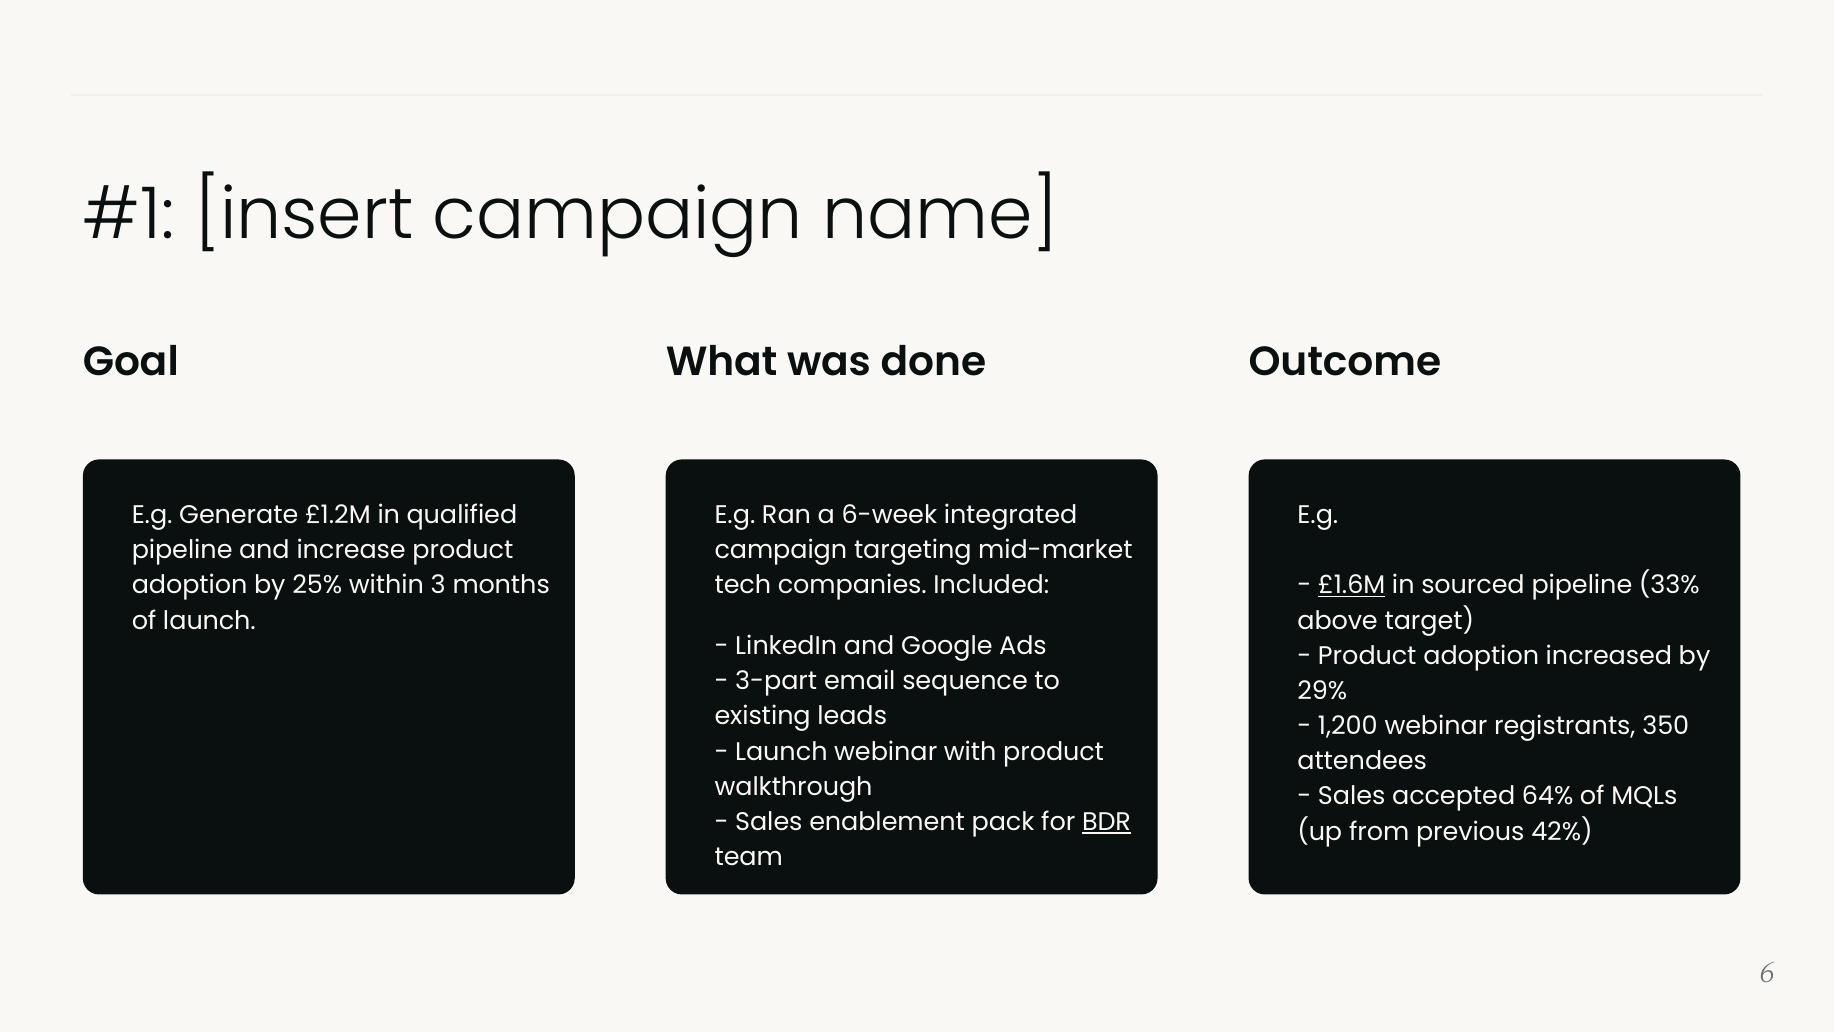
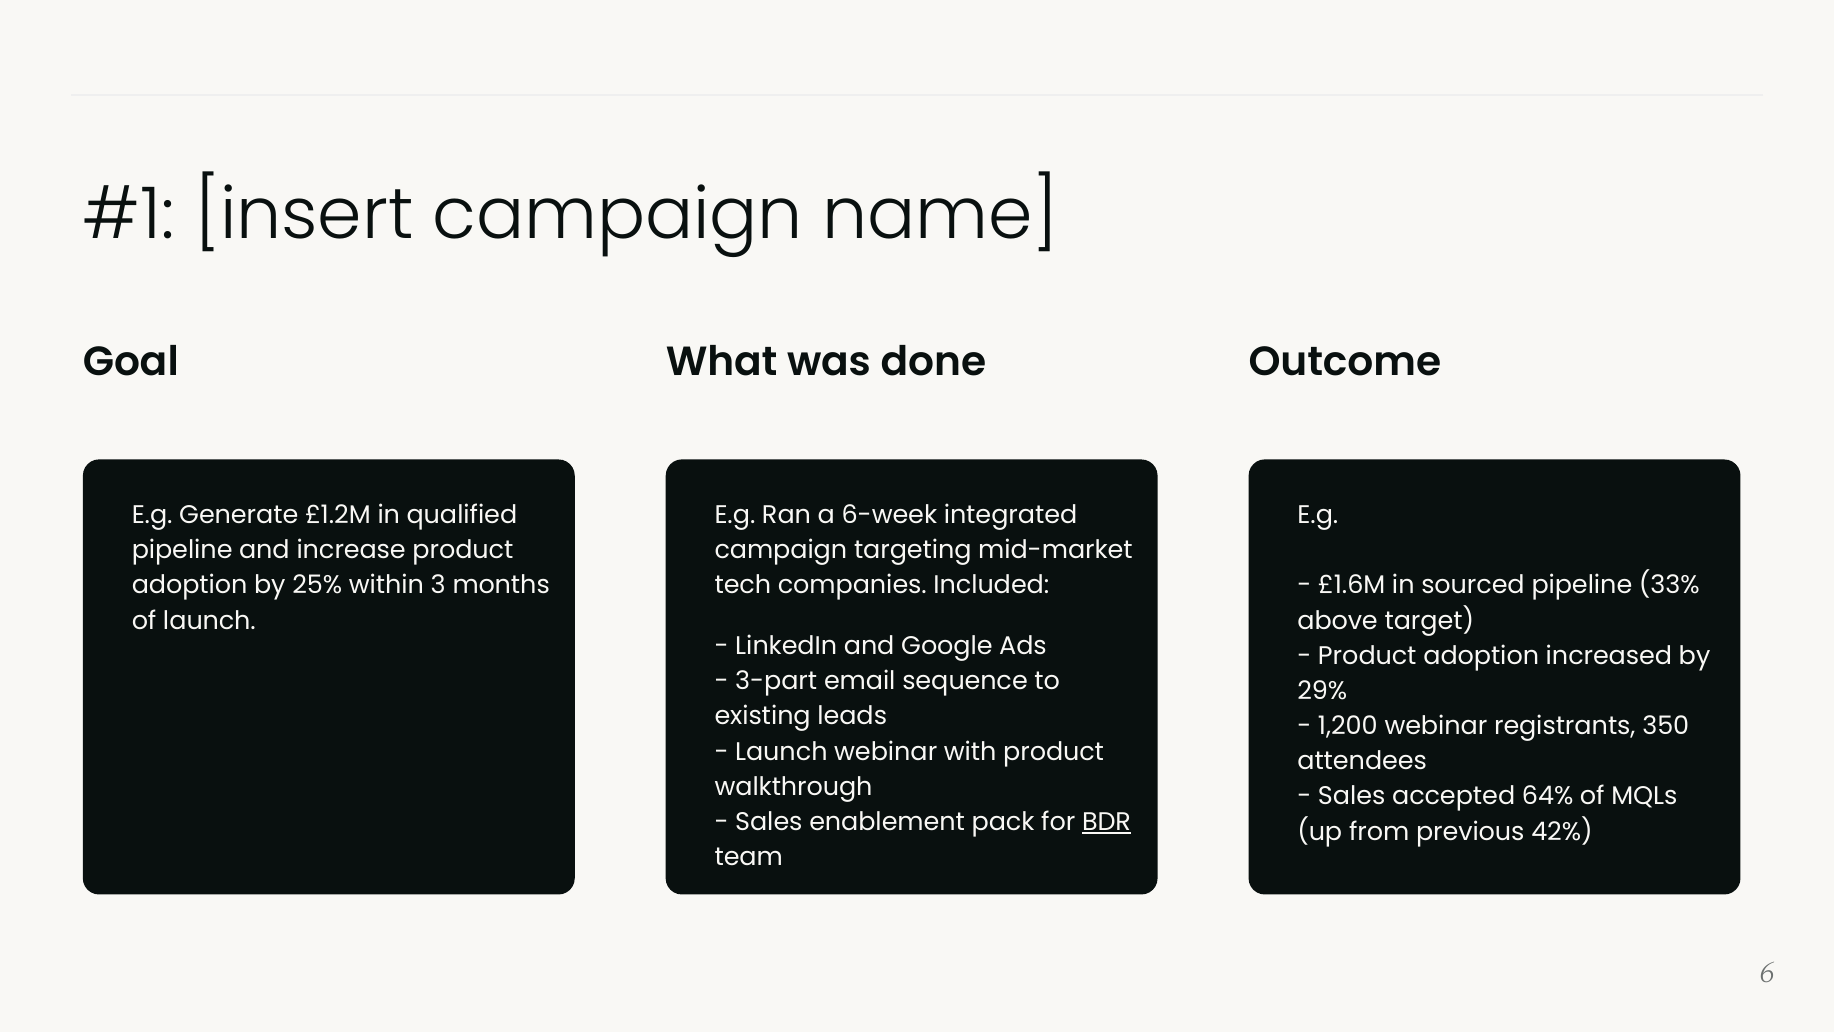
£1.6M underline: present -> none (1352, 585)
